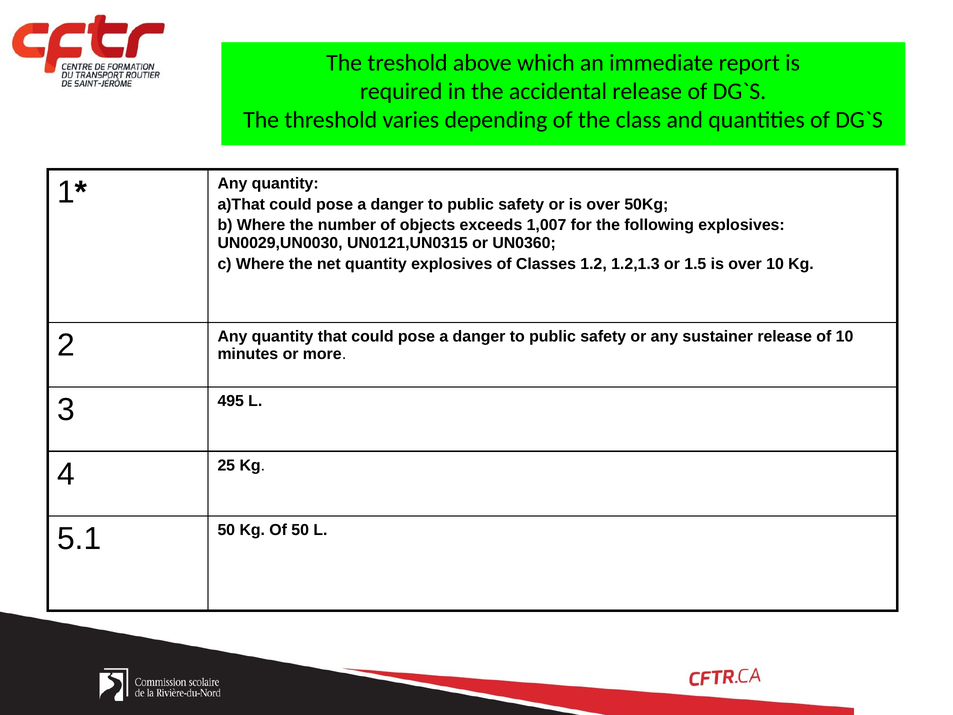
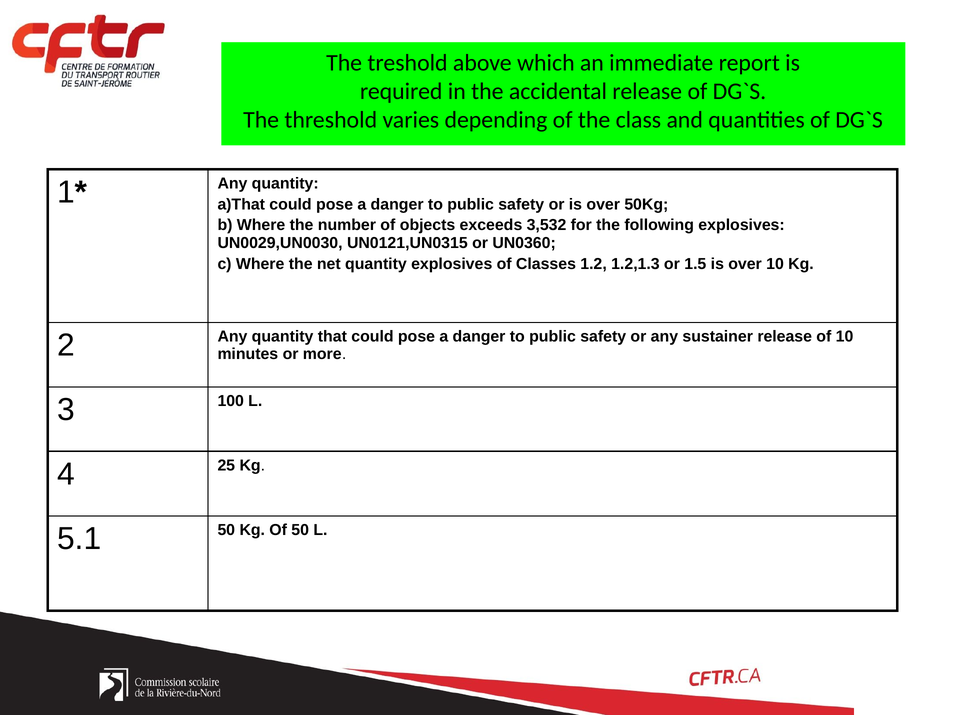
1,007: 1,007 -> 3,532 (547, 225)
495: 495 -> 100 (231, 401)
